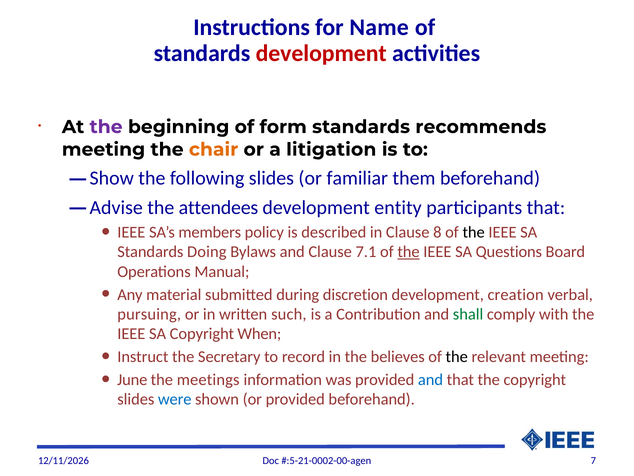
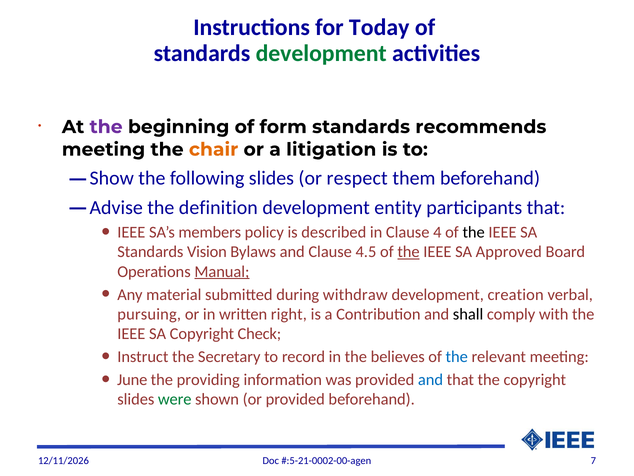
Name: Name -> Today (379, 27)
development colour: red -> green (321, 53)
familiar: familiar -> respect (357, 178)
attendees: attendees -> definition (218, 207)
8: 8 -> 4 (437, 232)
Doing: Doing -> Vision (207, 252)
7.1: 7.1 -> 4.5 (366, 252)
Questions: Questions -> Approved (509, 252)
Manual underline: none -> present (222, 271)
discretion: discretion -> withdraw (355, 294)
such: such -> right (289, 314)
shall colour: green -> black (468, 314)
When: When -> Check (259, 334)
the colour: black -> blue (457, 356)
meetings: meetings -> providing (208, 379)
were colour: blue -> green (175, 399)
